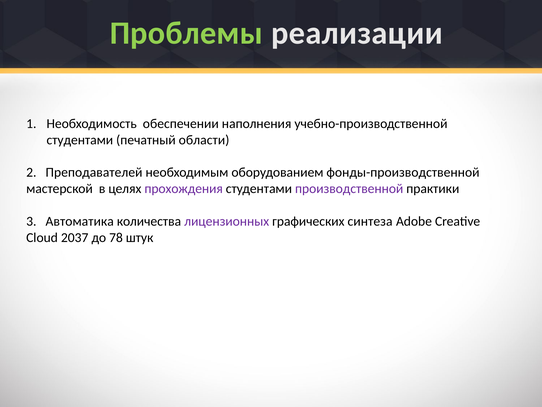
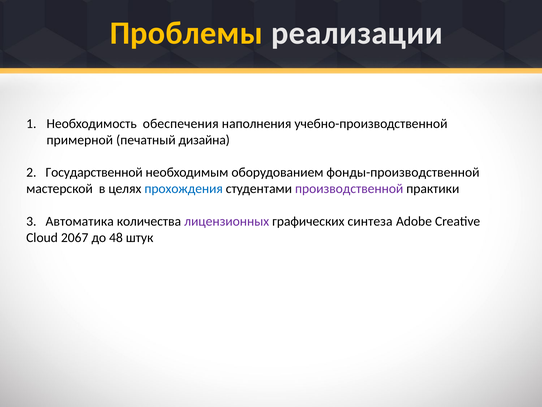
Проблемы colour: light green -> yellow (186, 33)
обеспечении: обеспечении -> обеспечения (181, 124)
студентами: студентами -> примерной (80, 140)
области: области -> дизайна (204, 140)
Преподавателей: Преподавателей -> Государственной (94, 172)
прохождения colour: purple -> blue (184, 189)
2037: 2037 -> 2067 (75, 237)
78: 78 -> 48 (116, 237)
